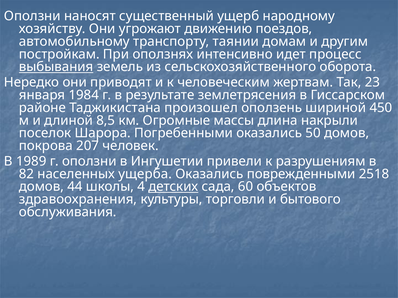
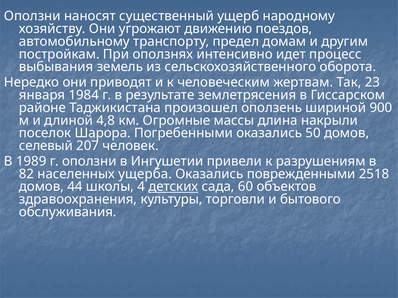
таянии: таянии -> предел (236, 41)
выбывания underline: present -> none (56, 67)
450: 450 -> 900 (381, 108)
8,5: 8,5 -> 4,8 (106, 121)
покрова: покрова -> селевый (46, 146)
